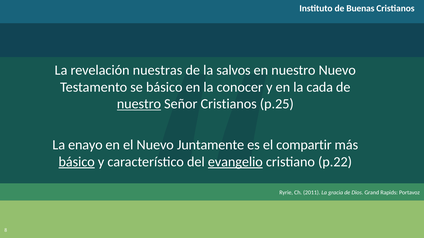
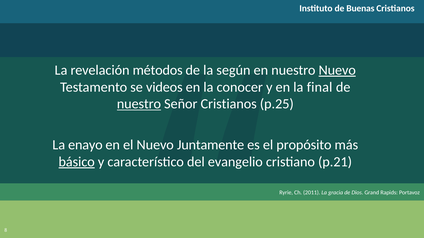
nuestras: nuestras -> métodos (158, 70)
salvos: salvos -> según (233, 70)
Nuevo underline: none -> present (337, 70)
se básico: básico -> videos (164, 87)
cada: cada -> final (320, 87)
compartir: compartir -> propósito (304, 145)
evangelio underline: present -> none (235, 162)
p.22: p.22 -> p.21 (335, 162)
